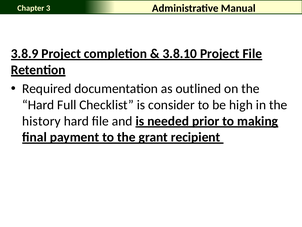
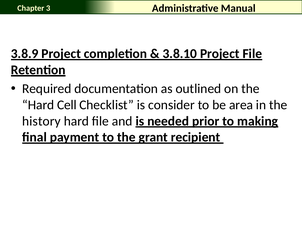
Full: Full -> Cell (67, 105)
high: high -> area (241, 105)
